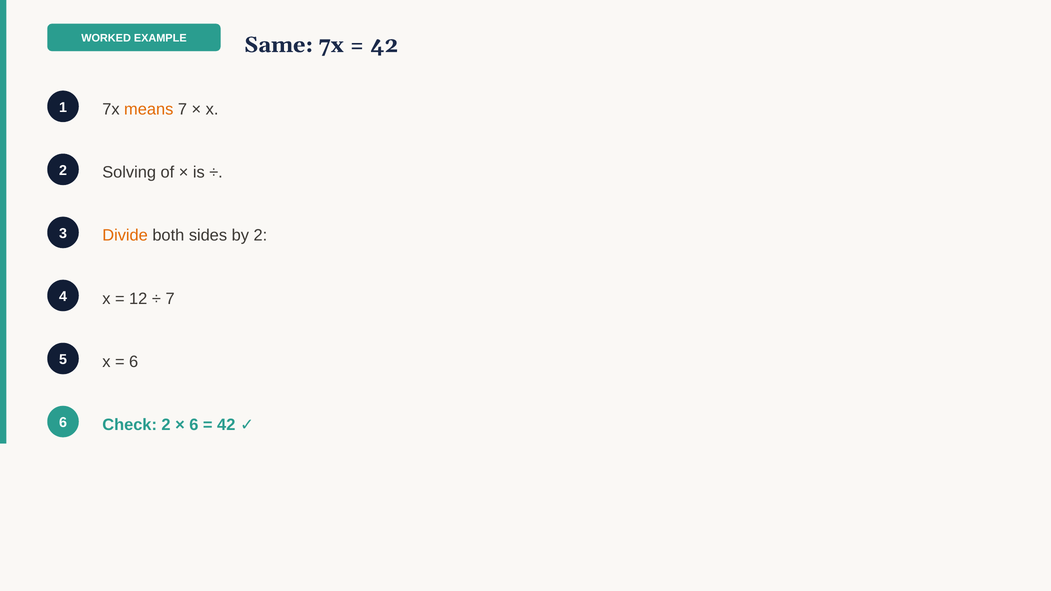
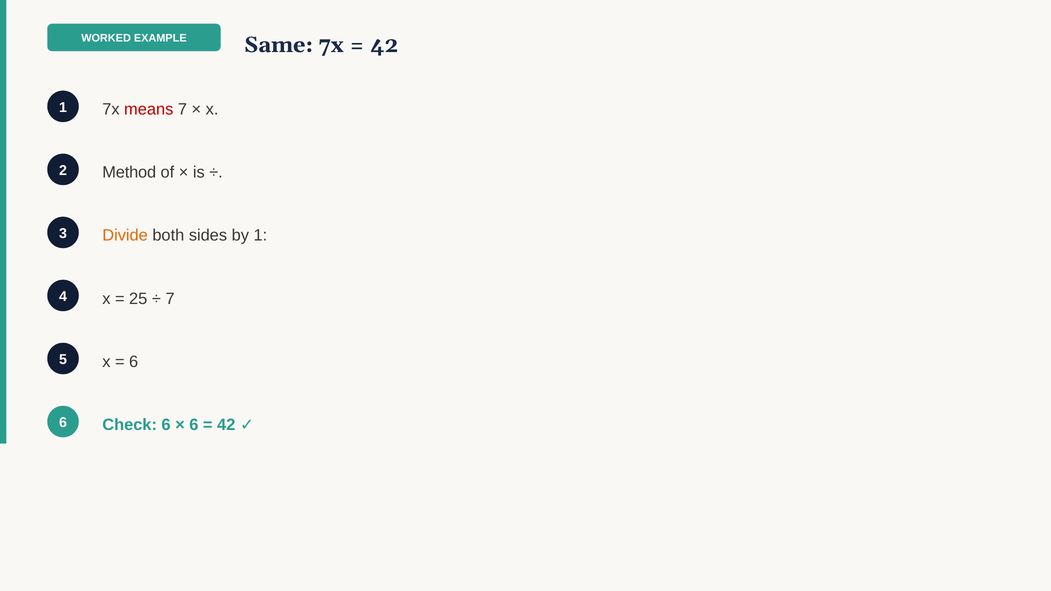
means colour: orange -> red (149, 110)
Solving: Solving -> Method (129, 173)
by 2: 2 -> 1 (260, 236)
12: 12 -> 25 (138, 299)
Check 2: 2 -> 6 (166, 425)
